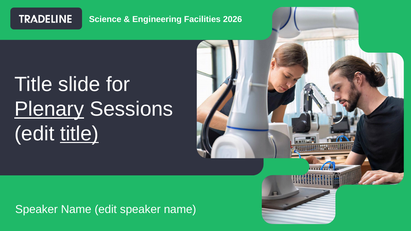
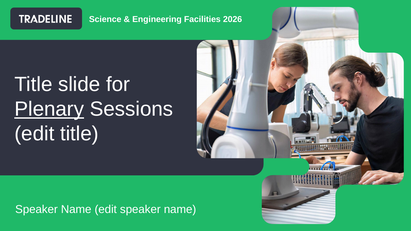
title underline: present -> none (79, 134)
